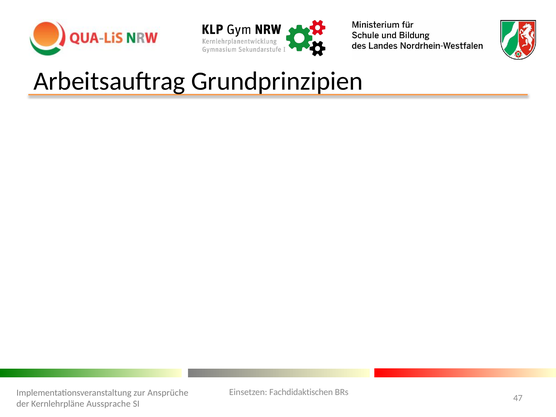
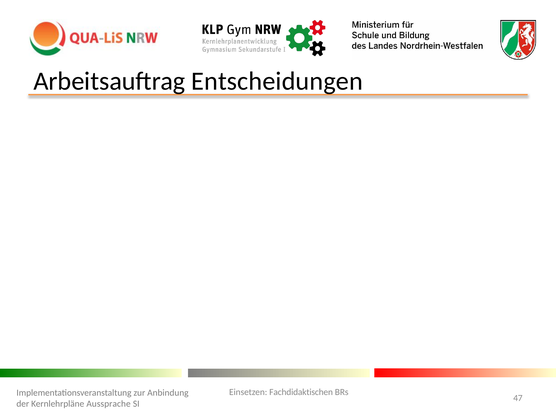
Grundprinzipien: Grundprinzipien -> Entscheidungen (277, 81)
Ansprüche: Ansprüche -> Anbindung (168, 393)
